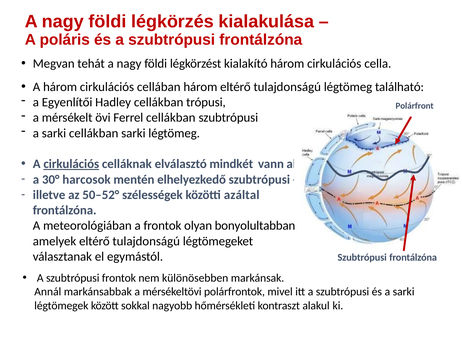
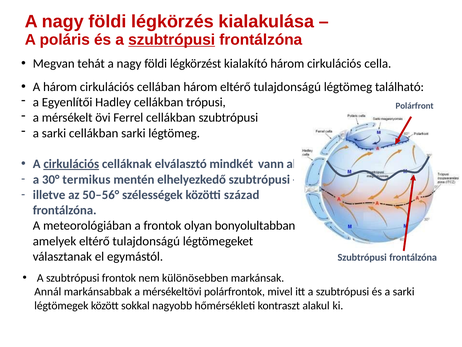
szubtrópusi underline: none -> present (172, 40)
harcosok: harcosok -> termikus (86, 179)
50–52°: 50–52° -> 50–56° (101, 195)
azáltal: azáltal -> század (242, 195)
